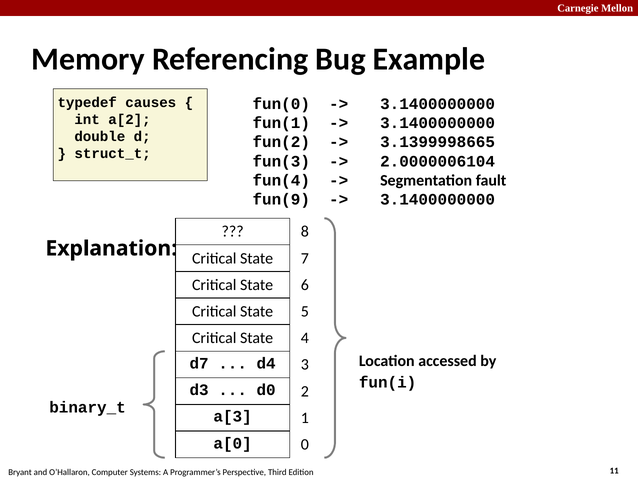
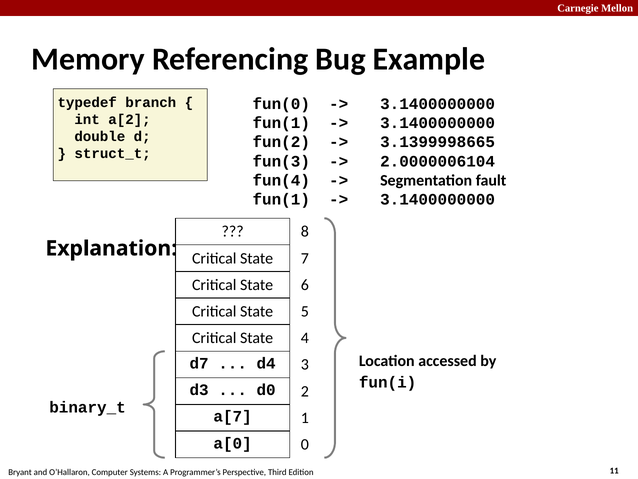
causes: causes -> branch (151, 103)
fun(9: fun(9 -> fun(1 (281, 199)
a[3: a[3 -> a[7 (233, 416)
